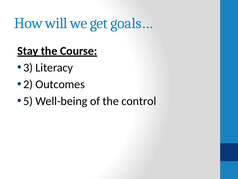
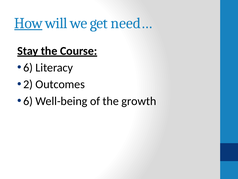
How underline: none -> present (28, 23)
goals…: goals… -> need… (131, 23)
3: 3 -> 6 (28, 67)
5: 5 -> 6 (28, 101)
control: control -> growth (139, 101)
